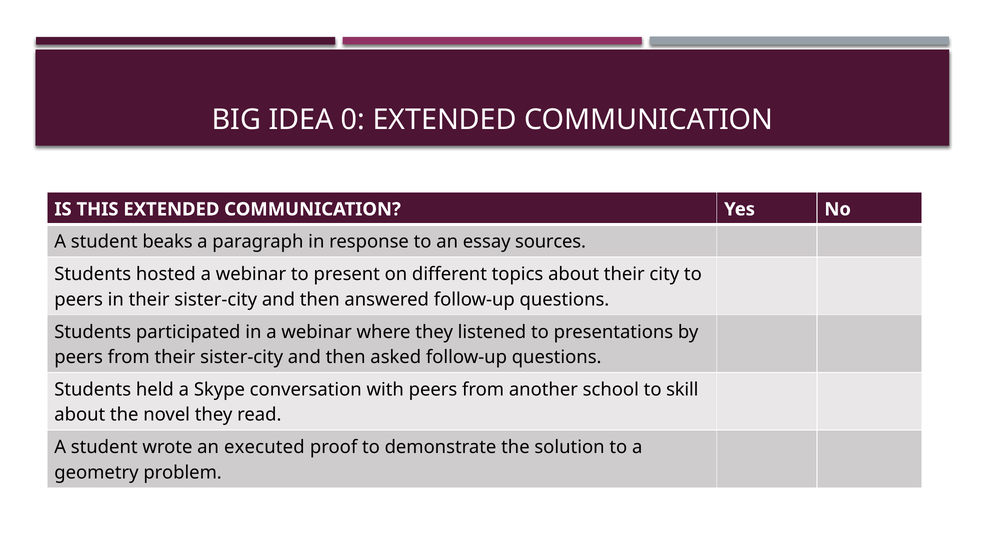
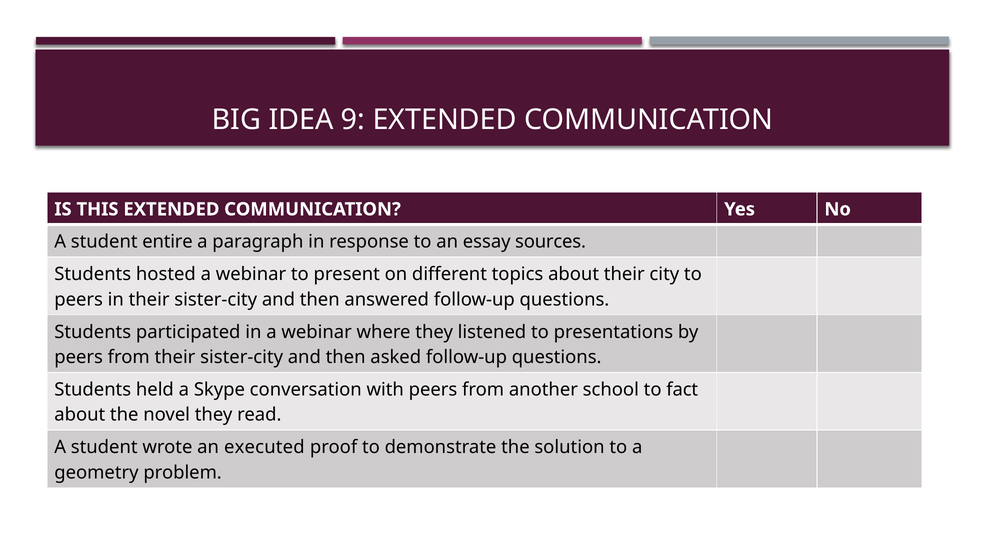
0: 0 -> 9 (353, 120)
beaks: beaks -> entire (168, 242)
skill: skill -> fact (682, 390)
